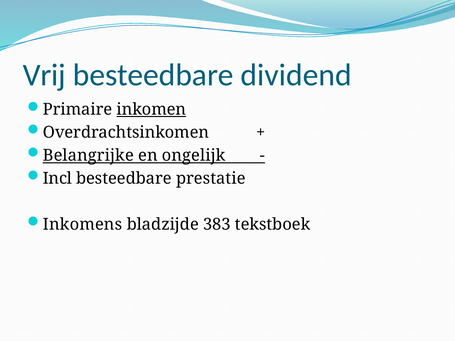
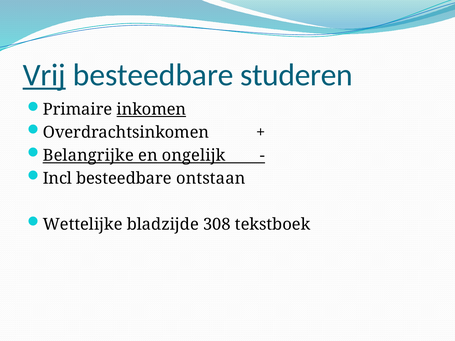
Vrij underline: none -> present (44, 75)
dividend: dividend -> studeren (296, 75)
prestatie: prestatie -> ontstaan (211, 178)
Inkomens: Inkomens -> Wettelijke (83, 224)
383: 383 -> 308 (217, 224)
